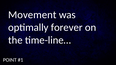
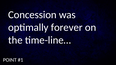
Movement: Movement -> Concession (32, 15)
